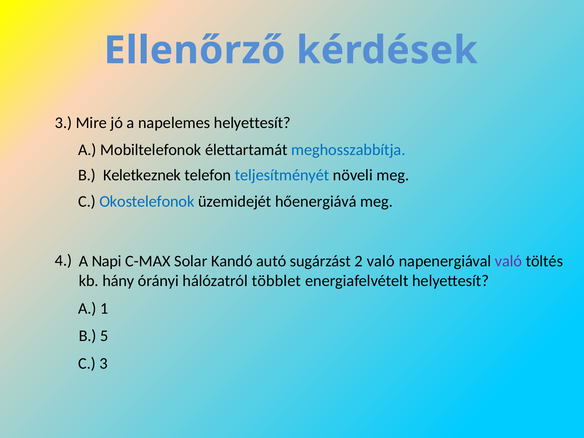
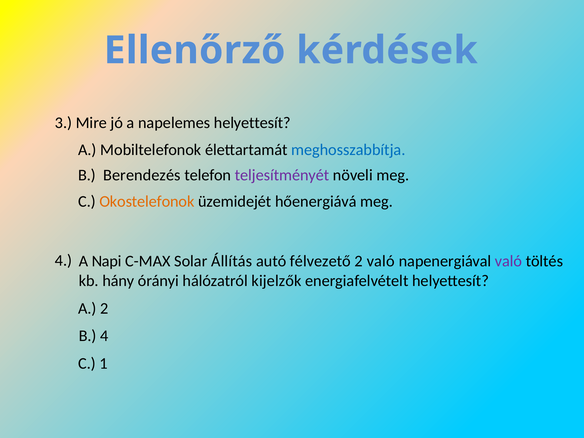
Keletkeznek: Keletkeznek -> Berendezés (142, 175)
teljesítményét colour: blue -> purple (282, 175)
Okostelefonok colour: blue -> orange (147, 201)
Kandó: Kandó -> Állítás (232, 261)
sugárzást: sugárzást -> félvezető (320, 261)
többlet: többlet -> kijelzők (276, 281)
A 1: 1 -> 2 (104, 308)
B 5: 5 -> 4 (104, 336)
C 3: 3 -> 1 (103, 364)
